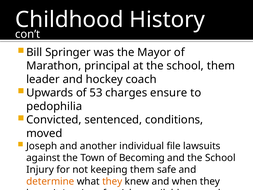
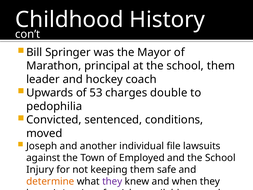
ensure: ensure -> double (169, 93)
Becoming: Becoming -> Employed (142, 158)
they colour: orange -> purple (112, 181)
